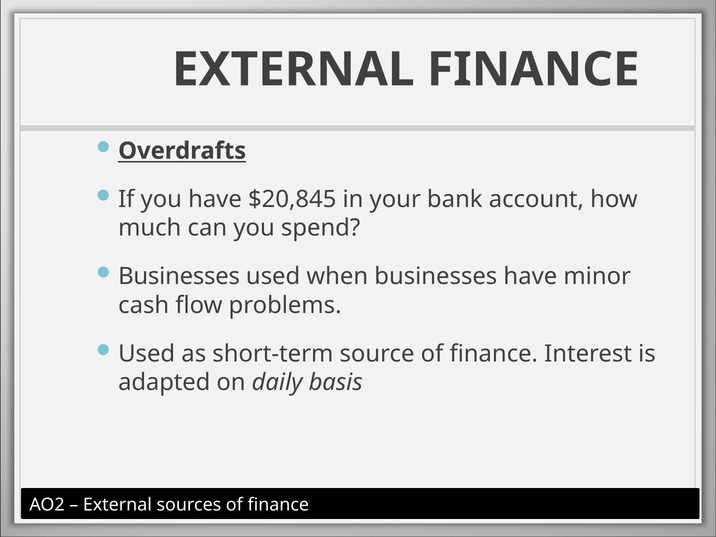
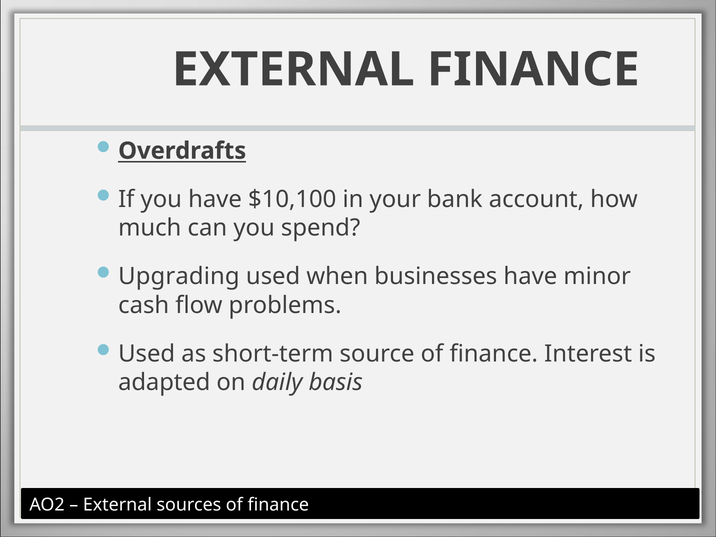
$20,845: $20,845 -> $10,100 (292, 199)
Businesses: Businesses -> Upgrading (179, 277)
